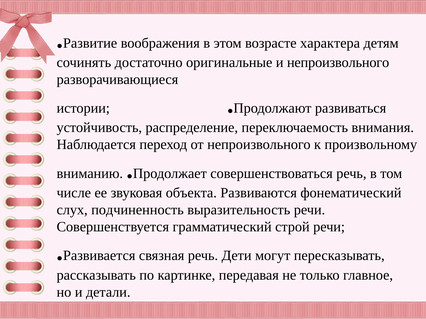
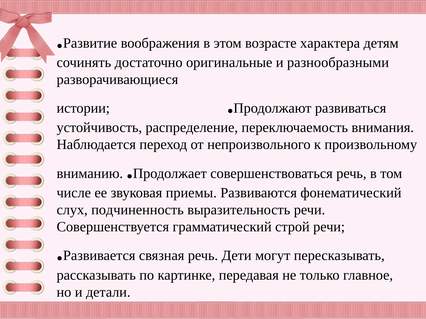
и непроизвольного: непроизвольного -> разнообразными (338, 62)
объекта: объекта -> приемы (191, 193)
